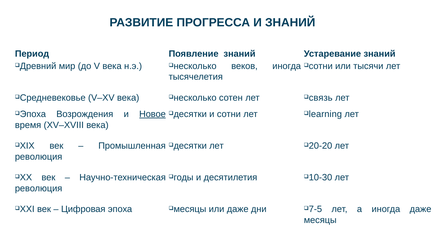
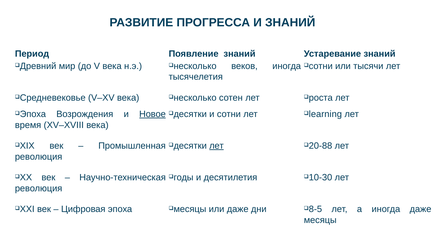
связь: связь -> роста (321, 97)
лет underline: none -> present (217, 145)
20-20: 20-20 -> 20-88 (320, 145)
7-5: 7-5 -> 8-5 (315, 209)
